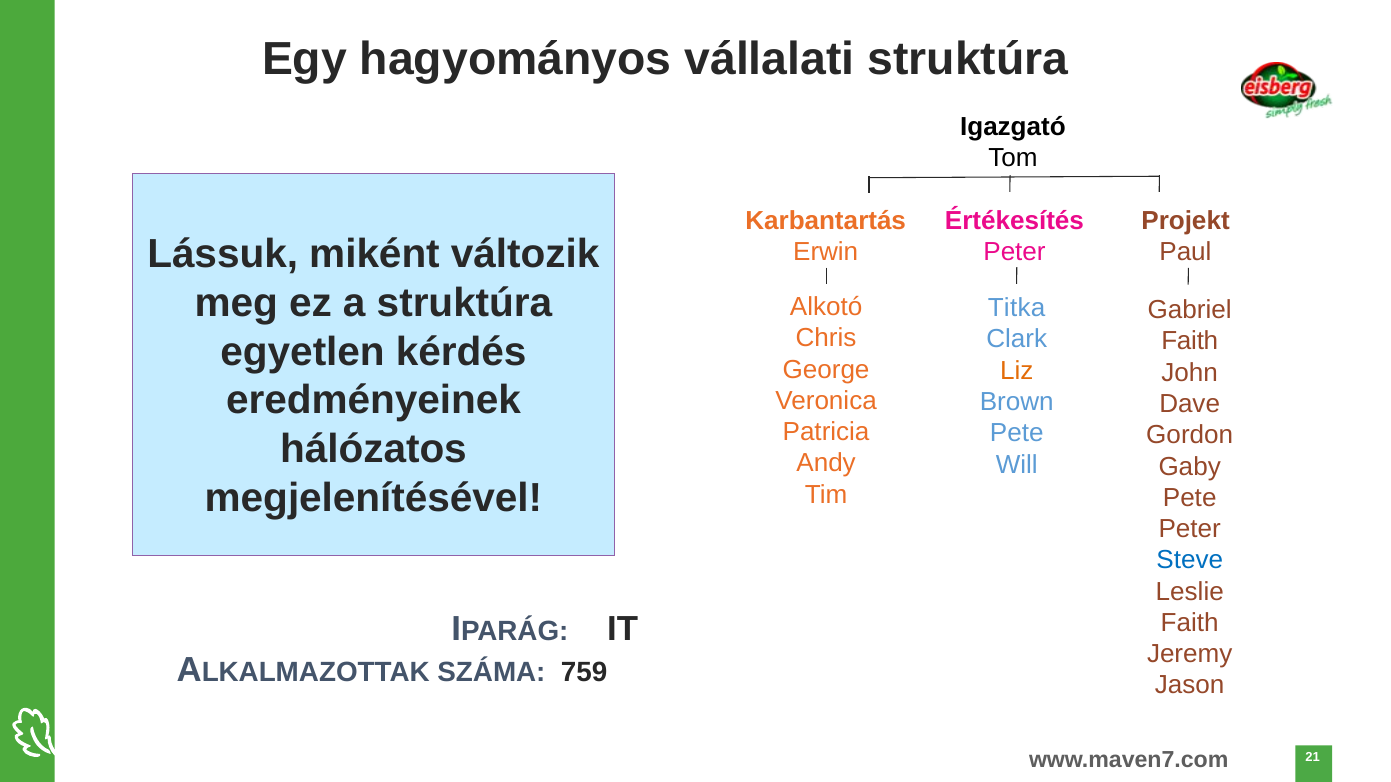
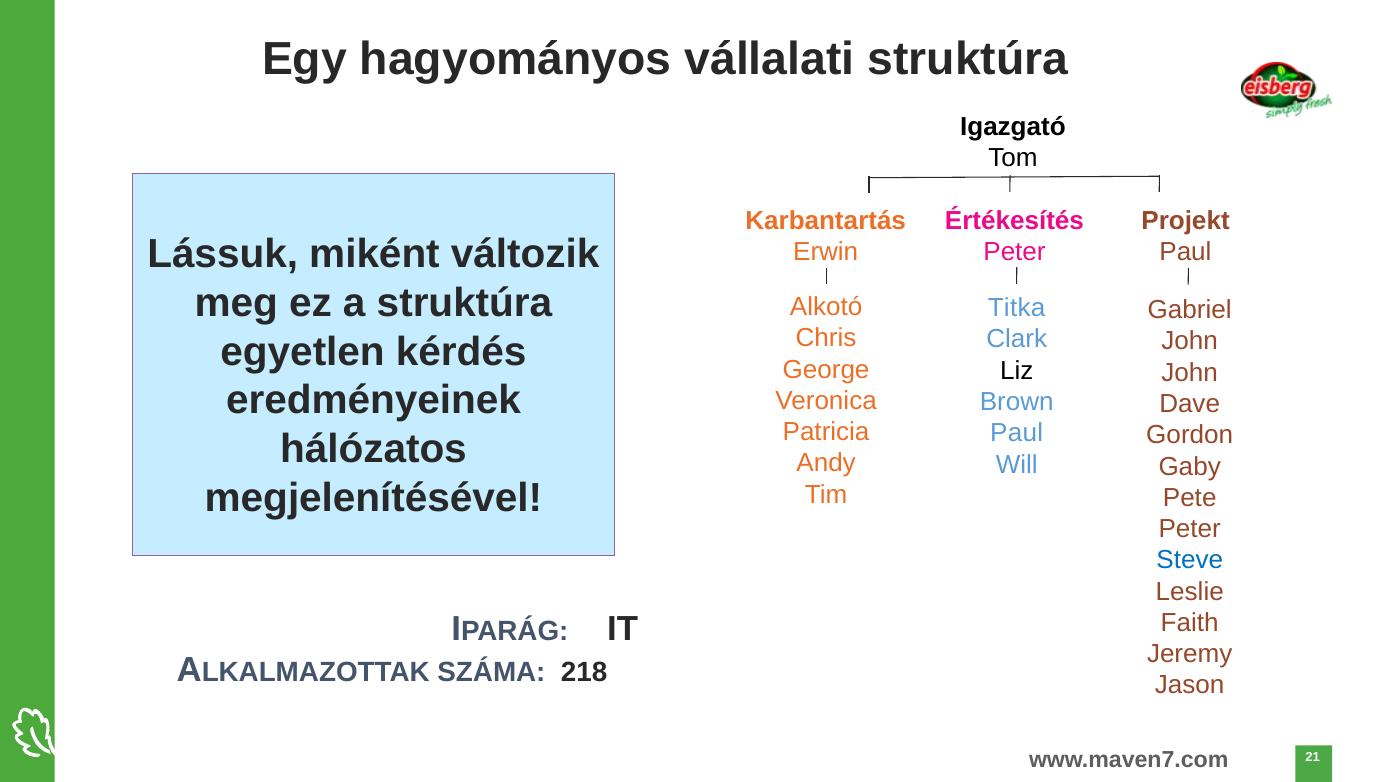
Faith: Faith -> John (1190, 341)
Liz colour: orange -> black (1017, 371)
Pete: Pete -> Paul (1017, 433)
759: 759 -> 218 (584, 673)
